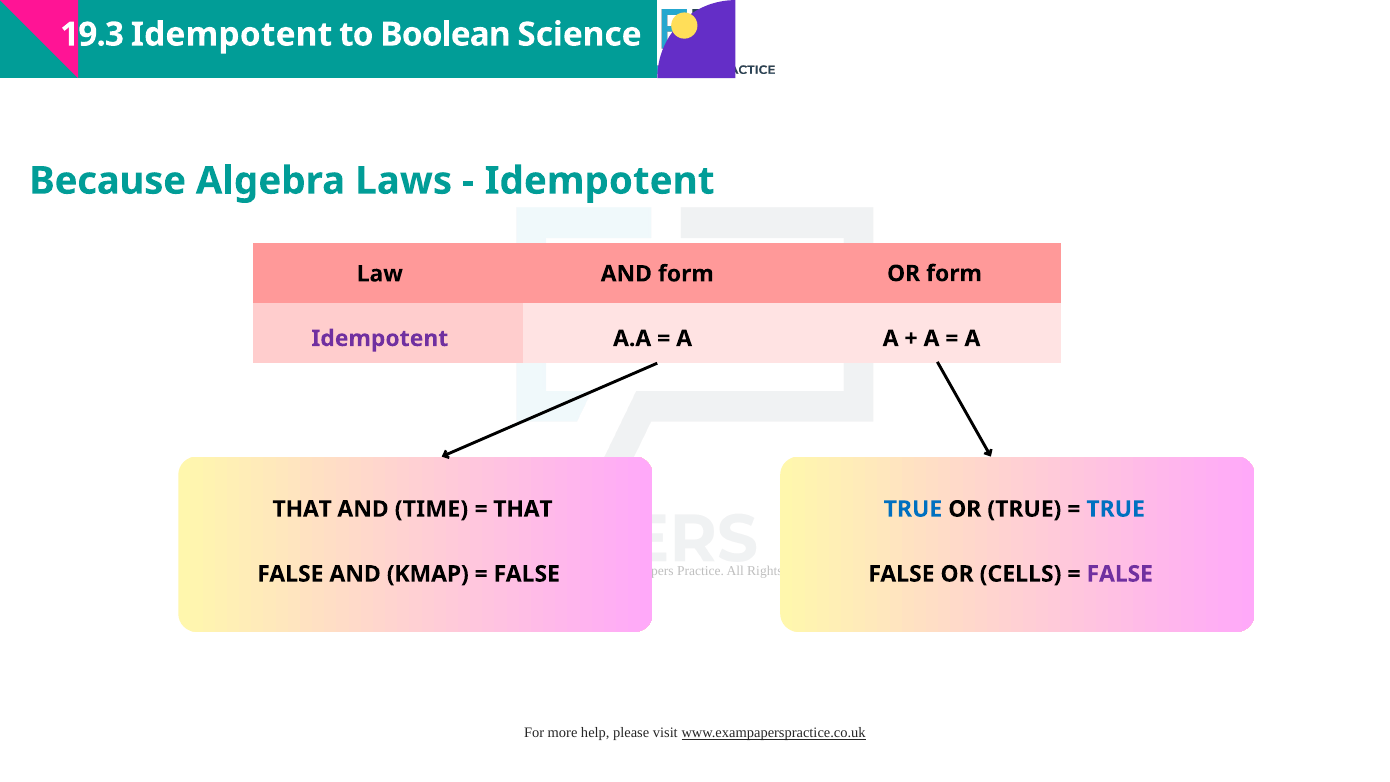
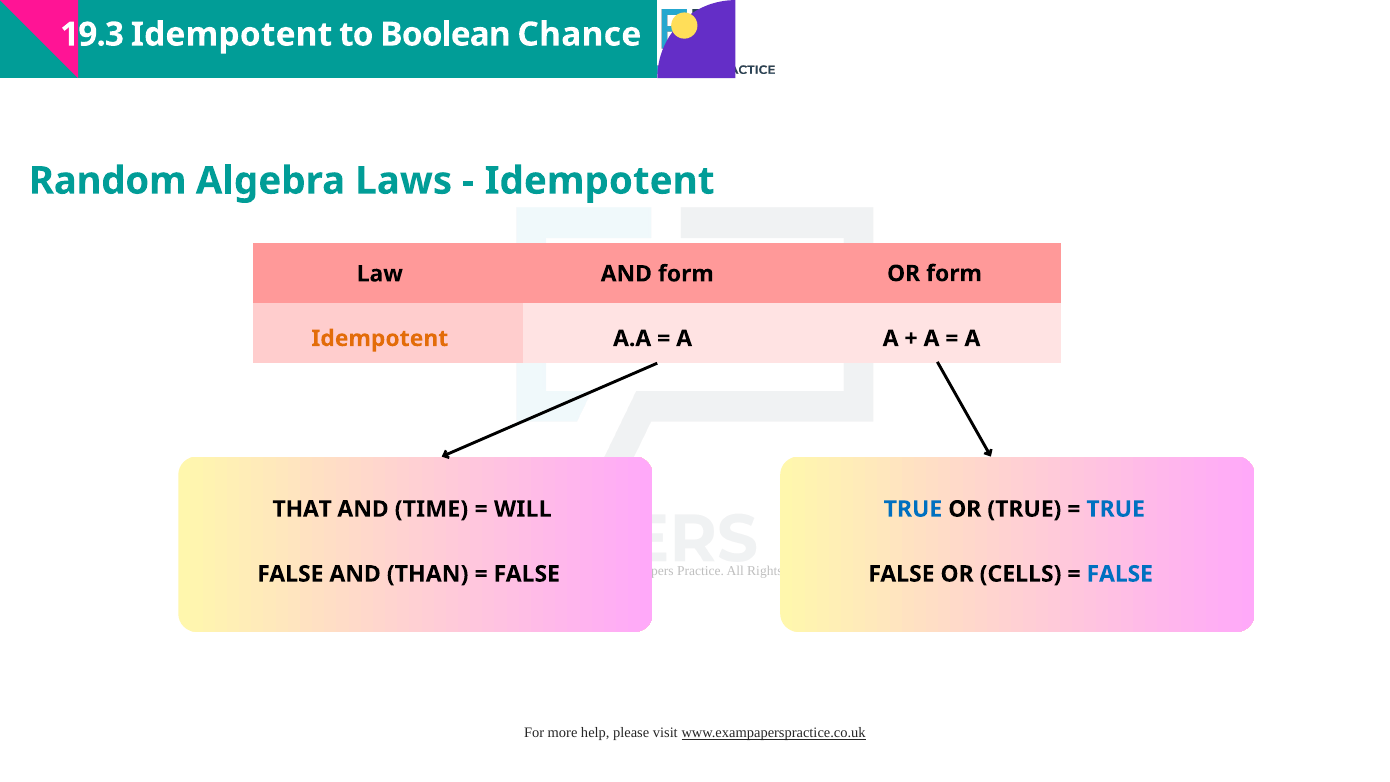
Science: Science -> Chance (579, 34)
Because: Because -> Random (108, 181)
Idempotent colour: purple -> orange (380, 338)
THAT: THAT -> WILL (523, 509)
KMAP: KMAP -> THAN (428, 574)
FALSE colour: purple -> blue (1120, 574)
